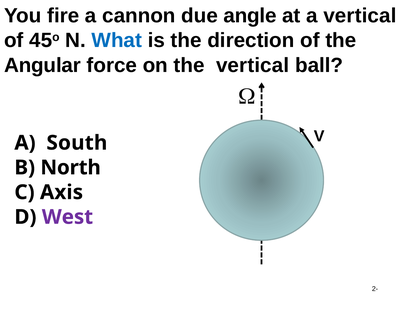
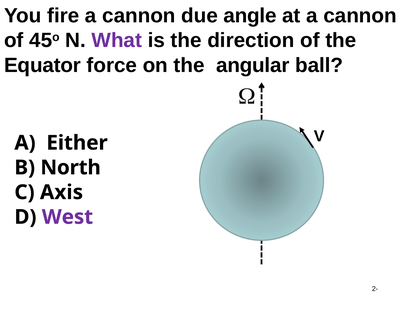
at a vertical: vertical -> cannon (360, 16)
What colour: blue -> purple (117, 41)
Angular: Angular -> Equator (43, 65)
the vertical: vertical -> angular (253, 65)
South: South -> Either (77, 143)
